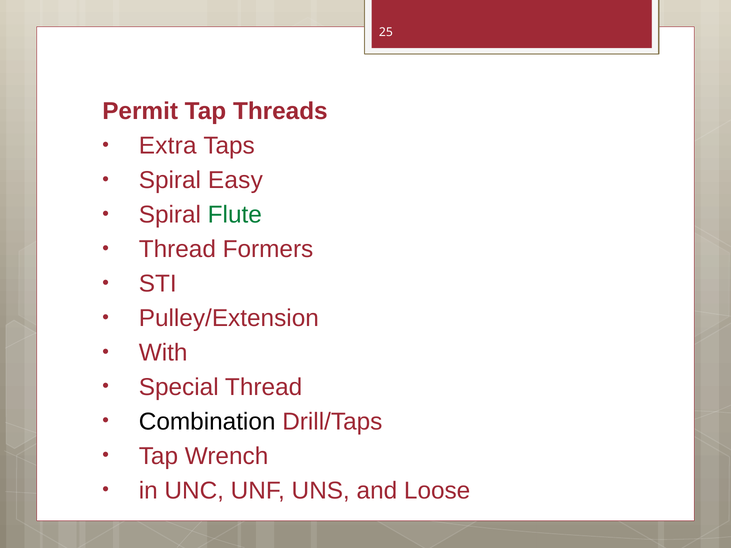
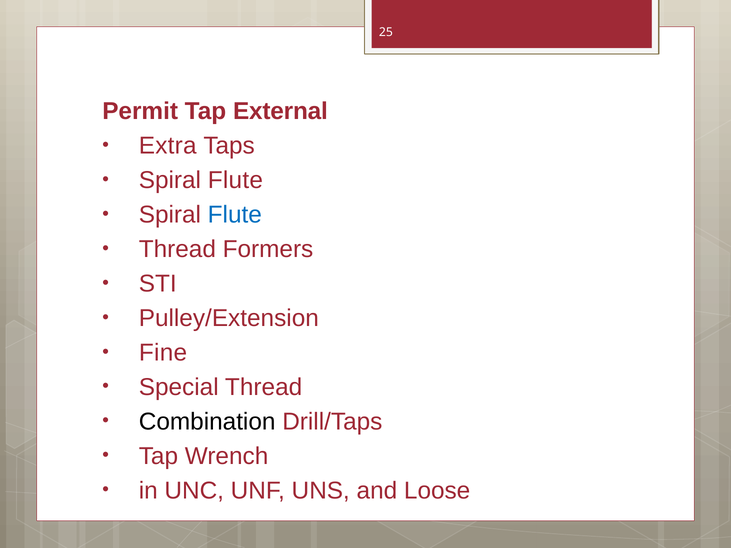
Threads: Threads -> External (280, 111)
Easy: Easy -> Flute (235, 180)
Flute colour: green -> blue (235, 215)
With: With -> Fine (163, 353)
